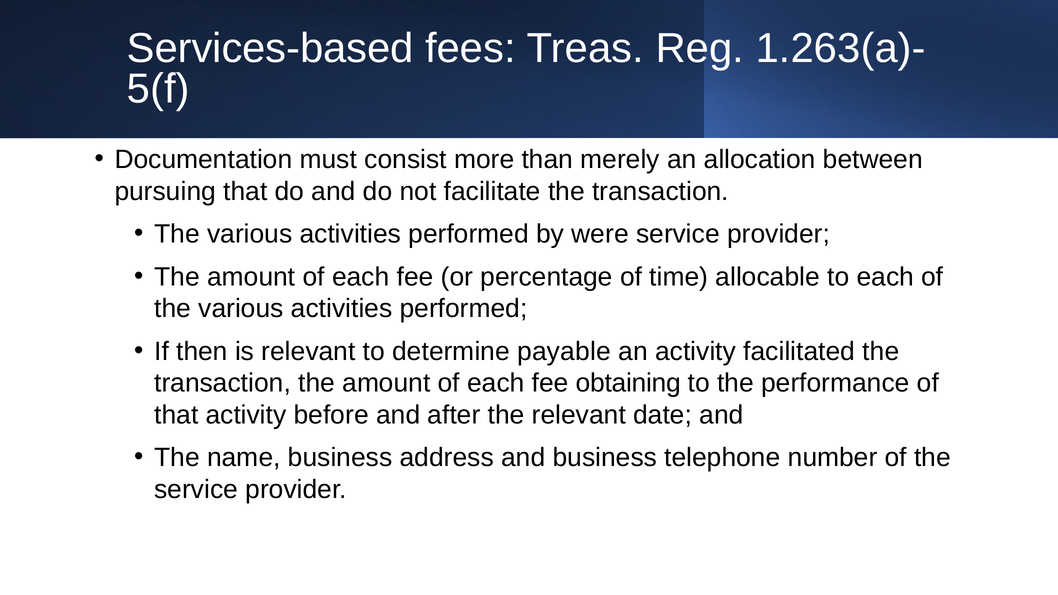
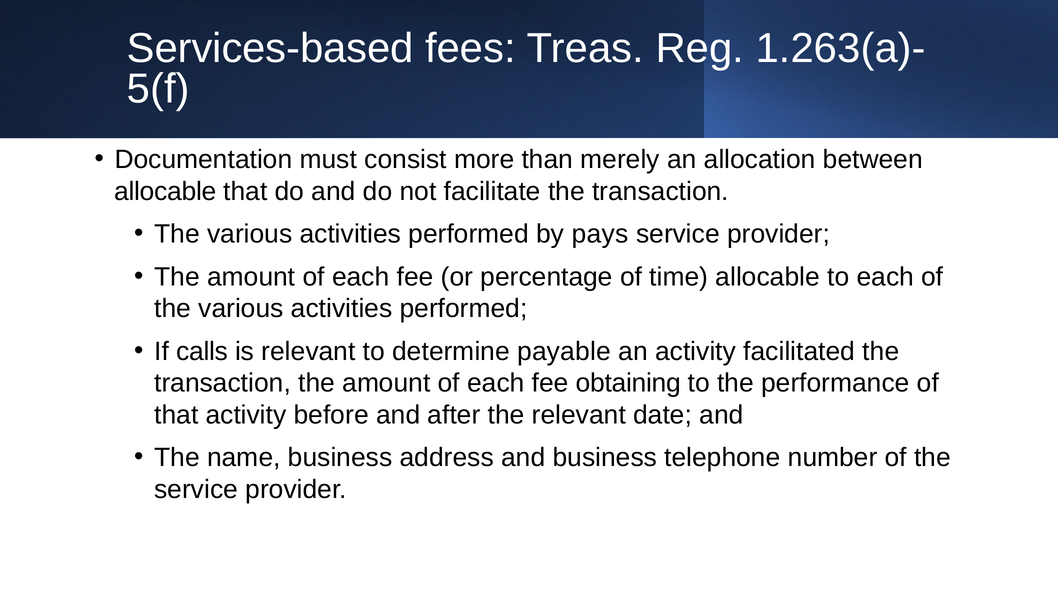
pursuing: pursuing -> allocable (165, 191)
were: were -> pays (600, 234)
then: then -> calls (202, 352)
